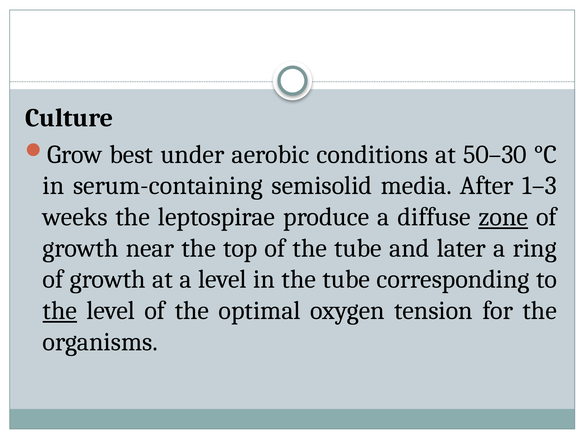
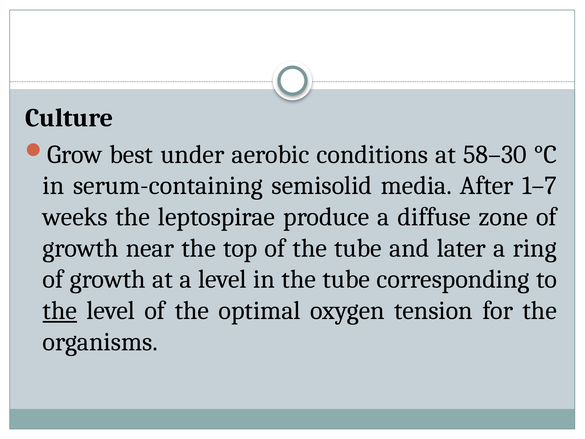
50–30: 50–30 -> 58–30 (495, 154)
1–3: 1–3 -> 1–7 (540, 186)
zone underline: present -> none (503, 217)
